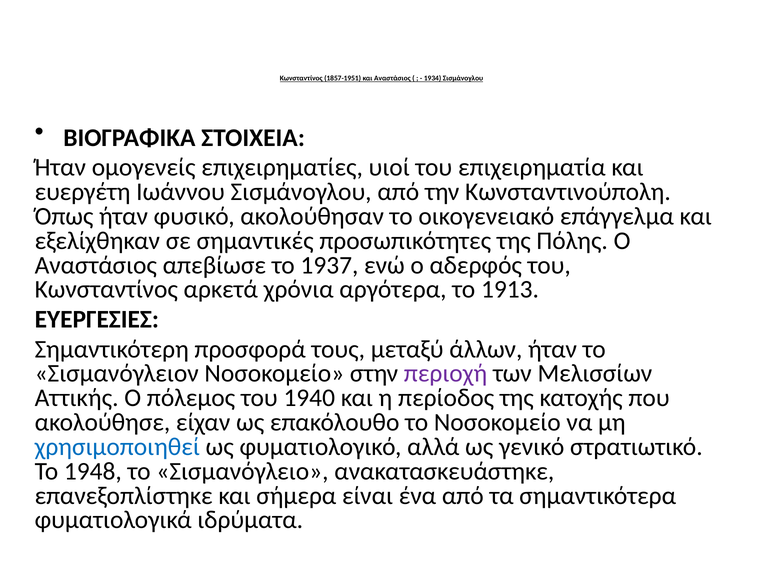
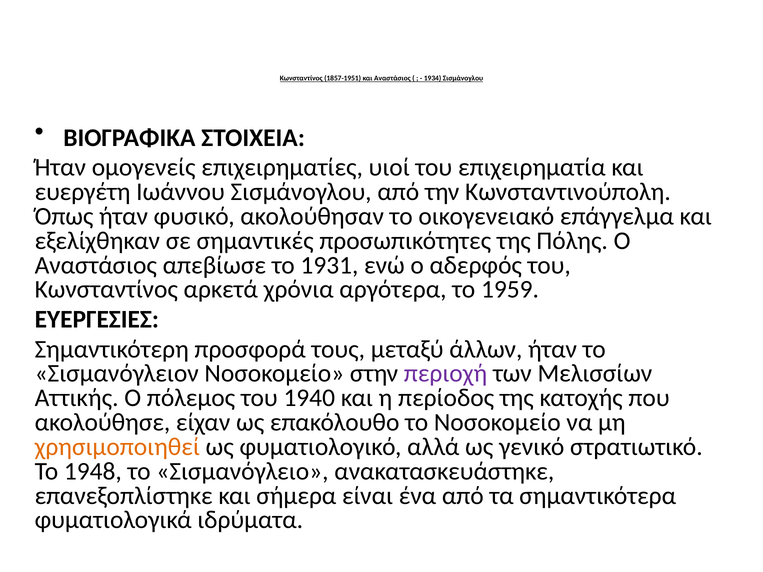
1937: 1937 -> 1931 (329, 265)
1913: 1913 -> 1959 (510, 290)
χρησιμοποιηθεί colour: blue -> orange (117, 447)
